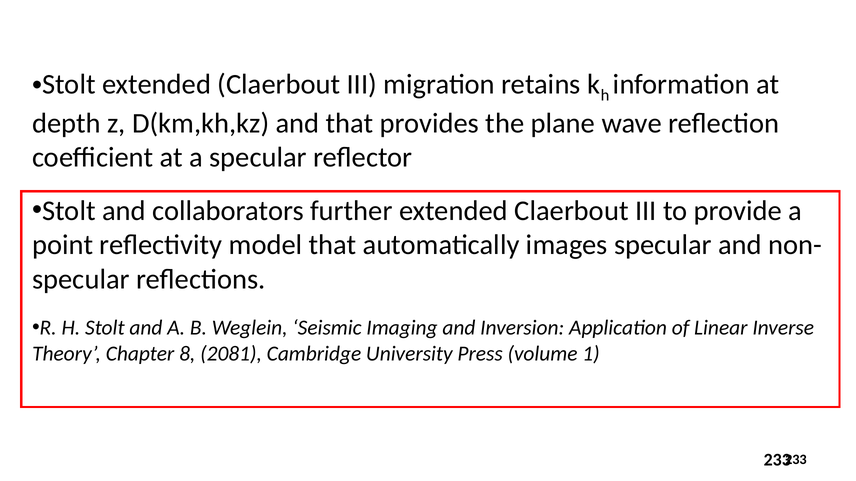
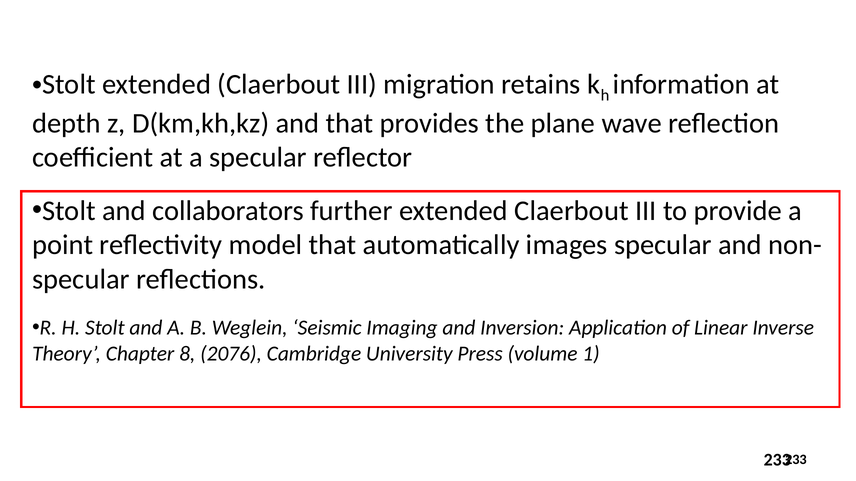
2081: 2081 -> 2076 (231, 354)
